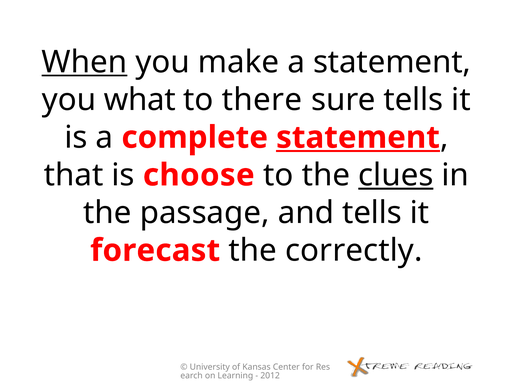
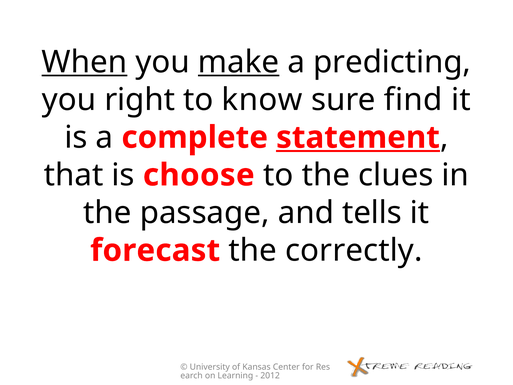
make underline: none -> present (239, 62)
a statement: statement -> predicting (392, 62)
what: what -> right (140, 100)
there: there -> know (262, 100)
sure tells: tells -> find (413, 100)
clues underline: present -> none (396, 175)
